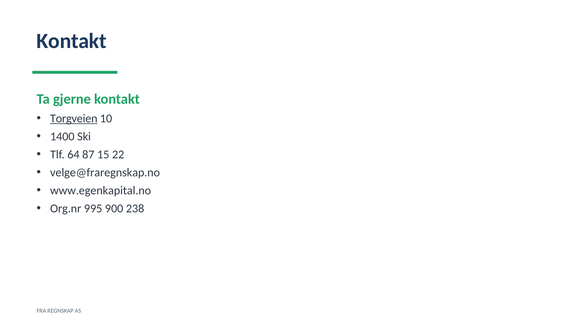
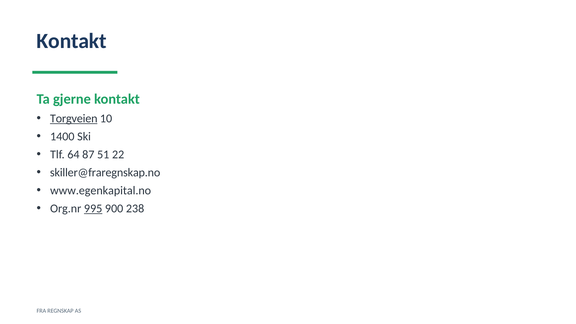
15: 15 -> 51 (103, 154)
velge@fraregnskap.no: velge@fraregnskap.no -> skiller@fraregnskap.no (105, 172)
995 underline: none -> present (93, 208)
